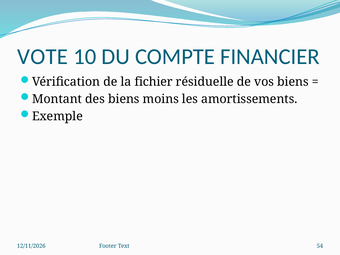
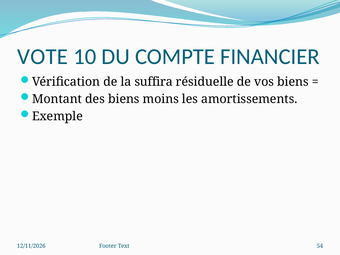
fichier: fichier -> suffira (154, 82)
